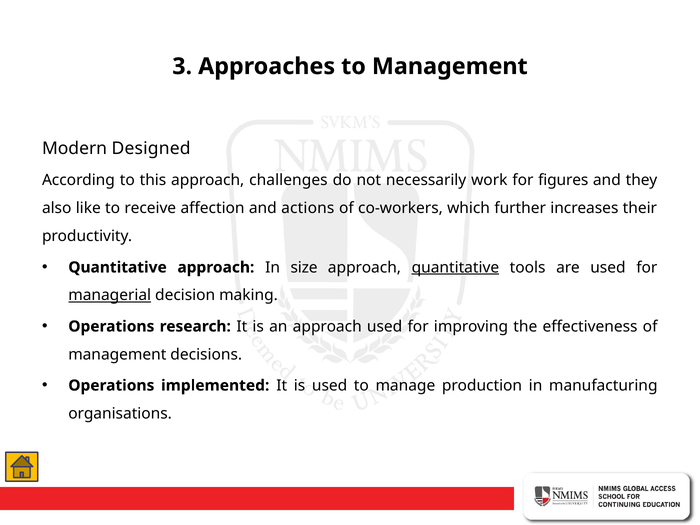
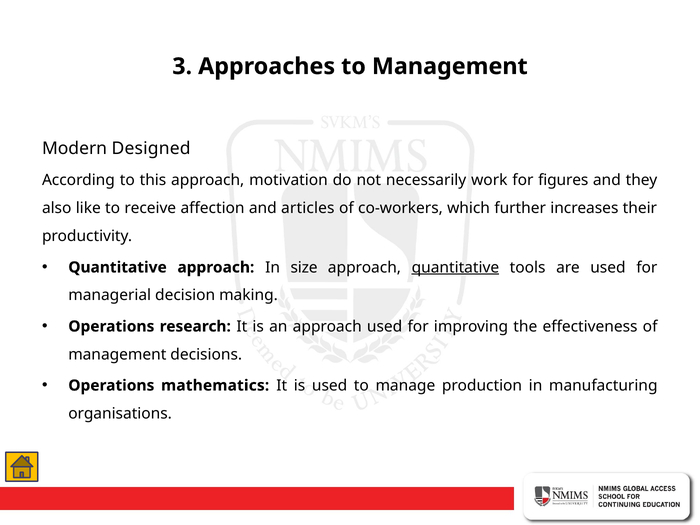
challenges: challenges -> motivation (288, 180)
actions: actions -> articles (308, 208)
managerial underline: present -> none (110, 295)
implemented: implemented -> mathematics (215, 385)
